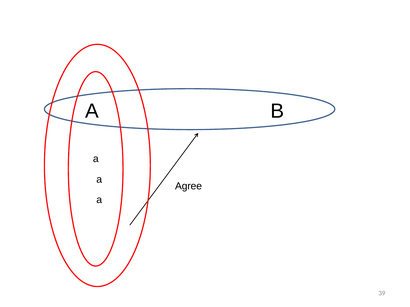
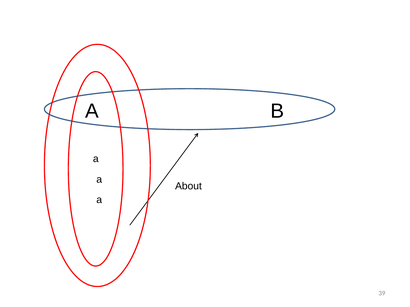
Agree: Agree -> About (188, 187)
